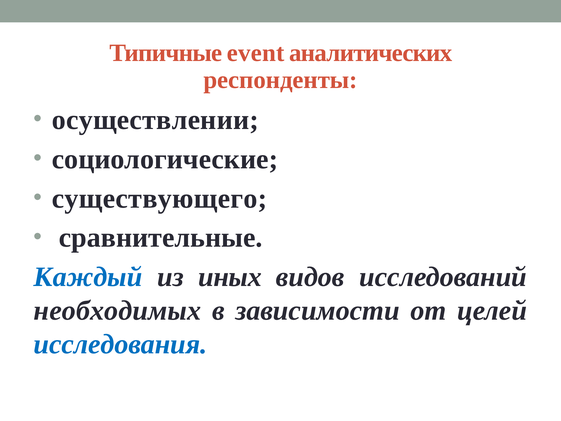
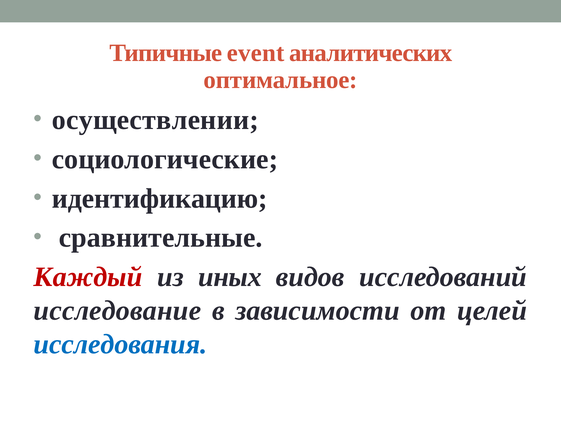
респонденты: респонденты -> оптимальное (281, 80)
существующего: существующего -> идентификацию (160, 198)
Каждый colour: blue -> red (88, 277)
необходимых: необходимых -> исследование (117, 311)
